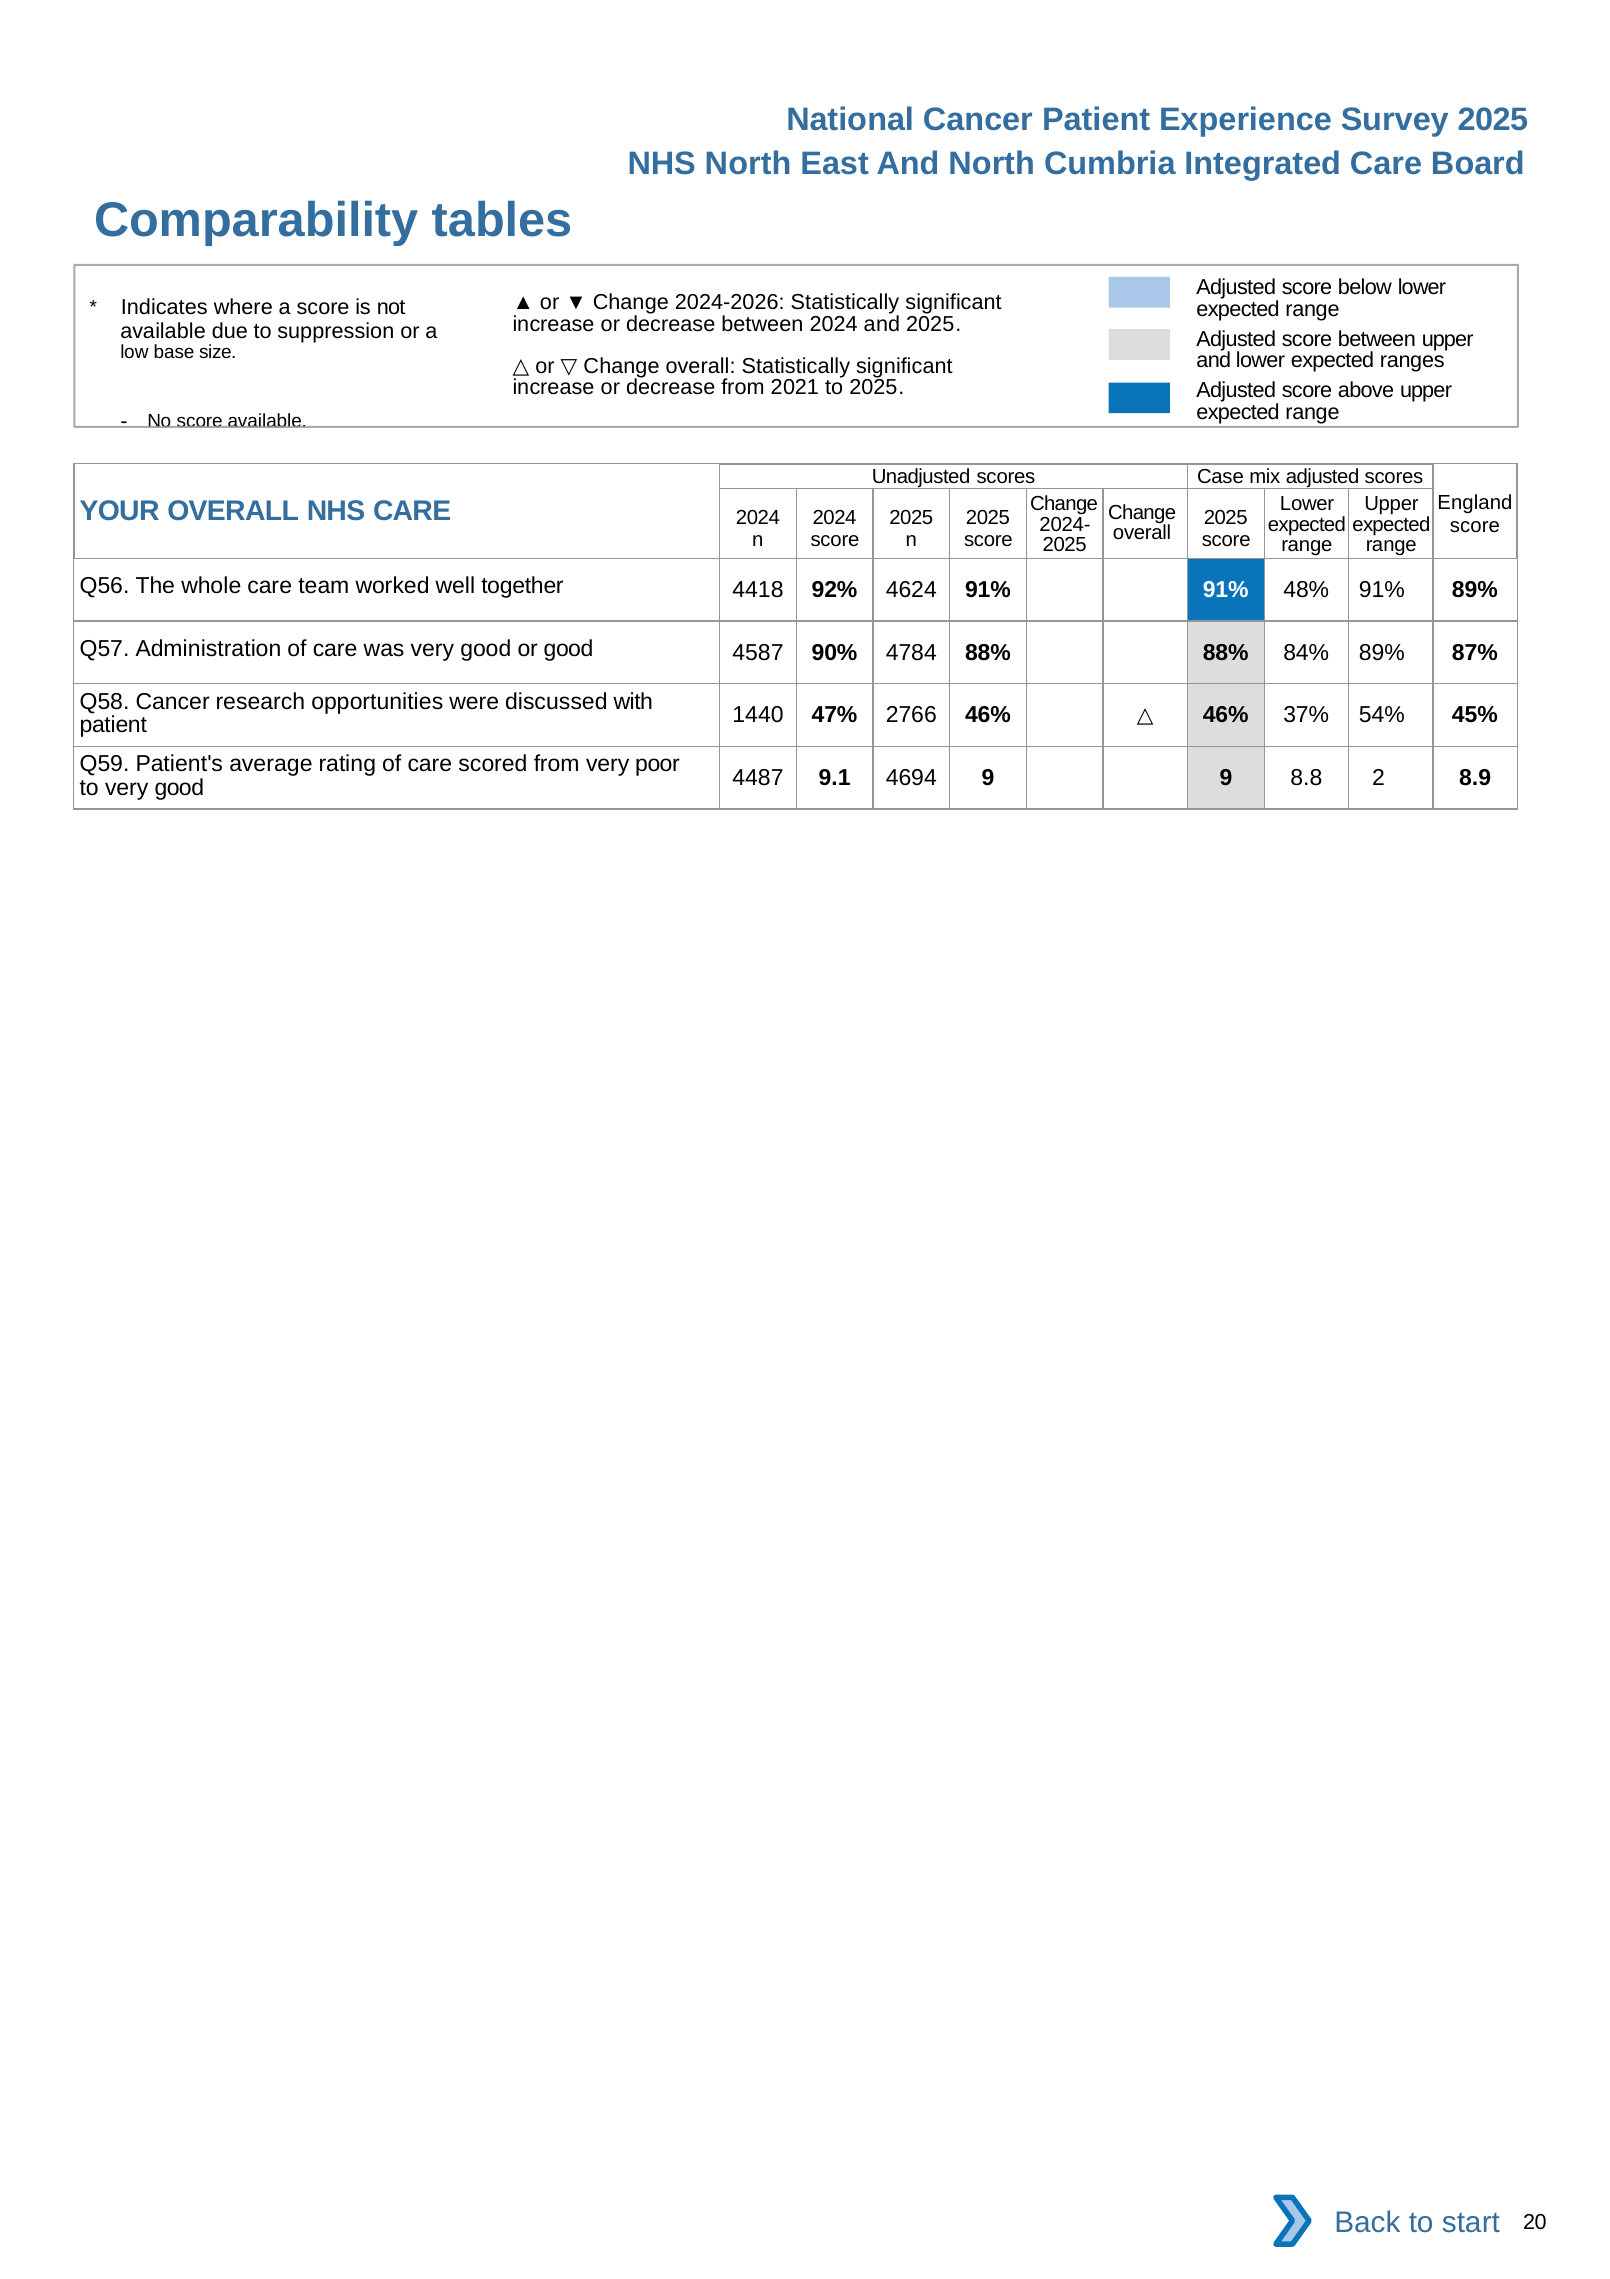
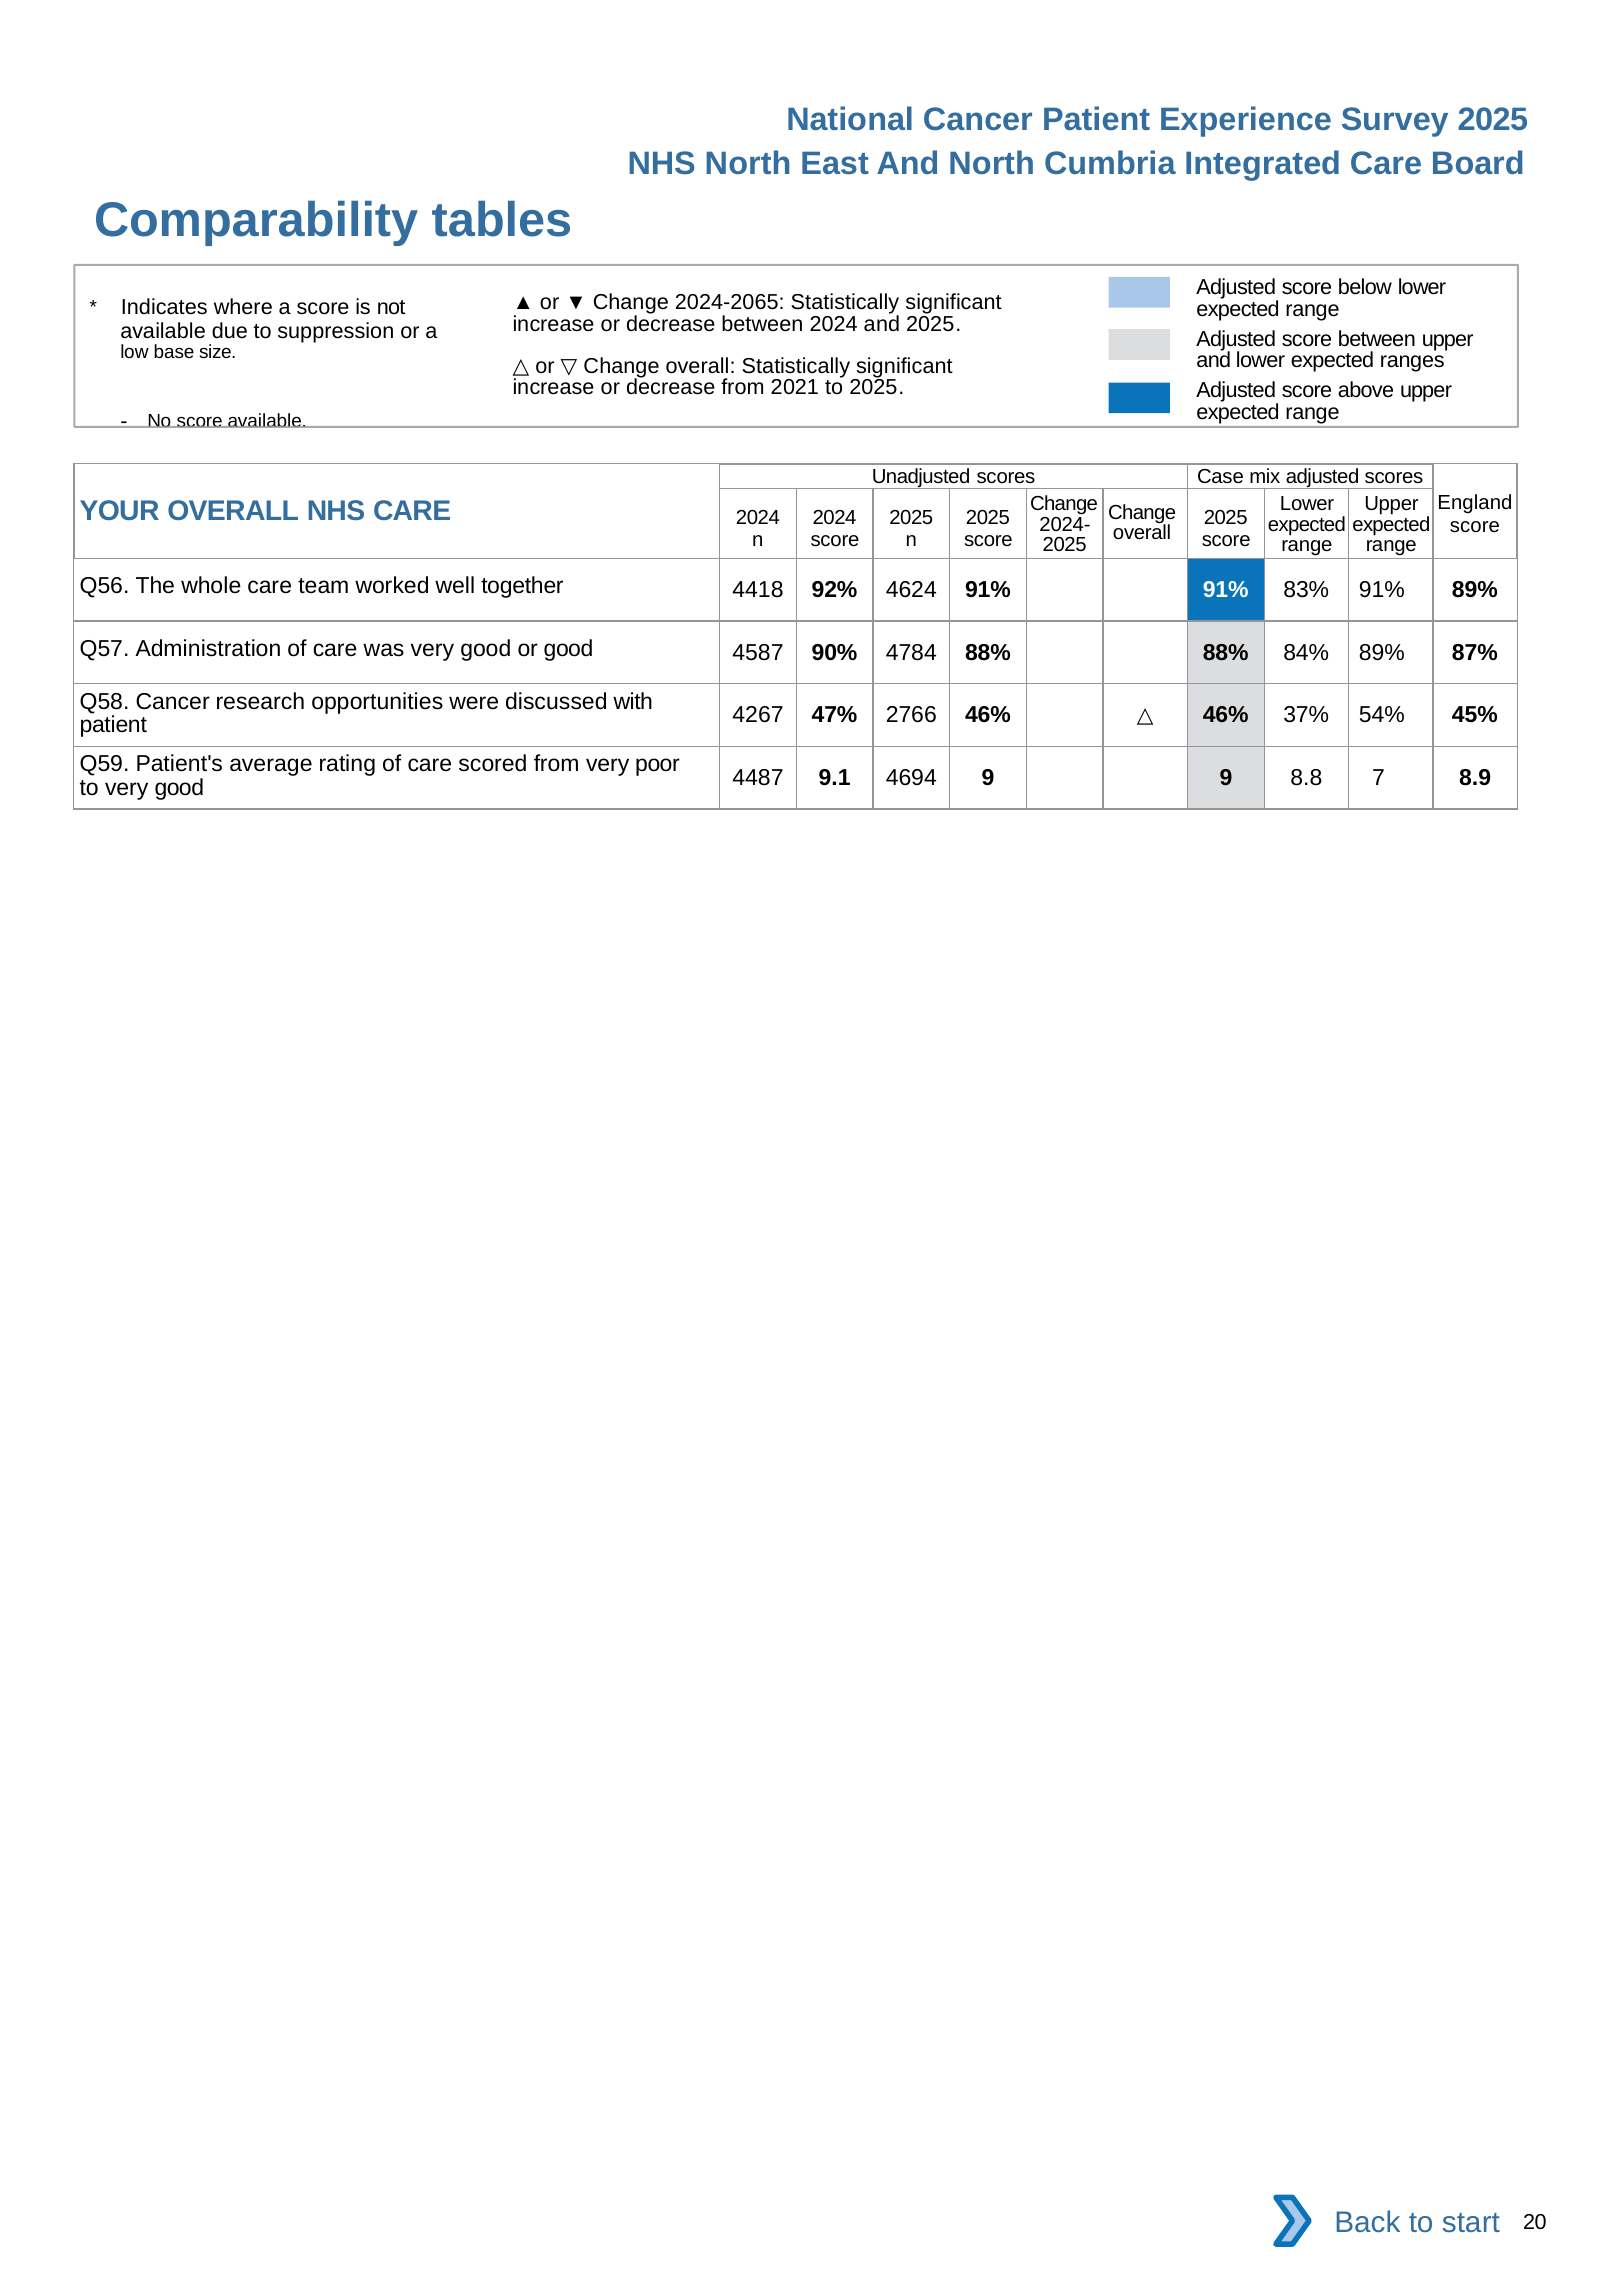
2024-2026: 2024-2026 -> 2024-2065 (730, 303)
48%: 48% -> 83% (1306, 590)
1440: 1440 -> 4267 (758, 715)
2: 2 -> 7 (1379, 778)
